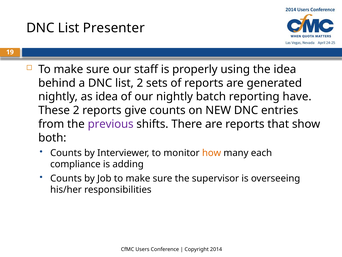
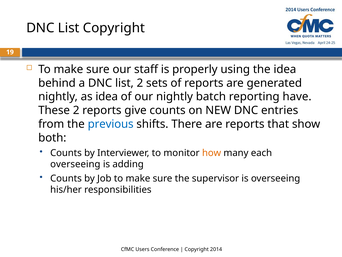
List Presenter: Presenter -> Copyright (114, 28)
previous colour: purple -> blue (111, 124)
compliance: compliance -> overseeing (75, 164)
